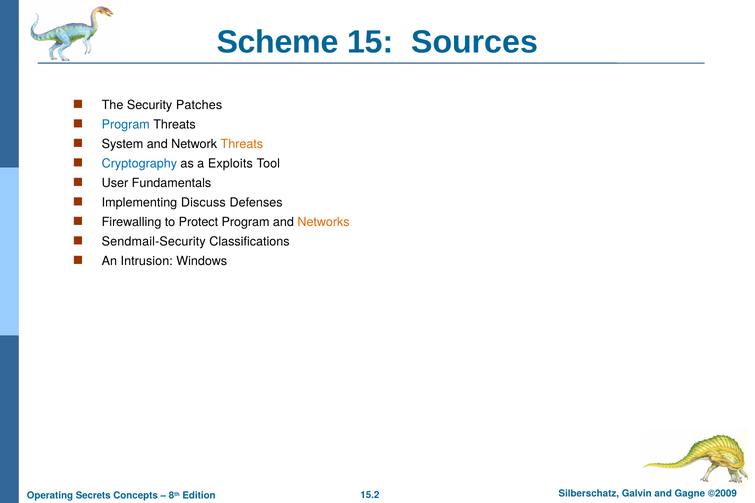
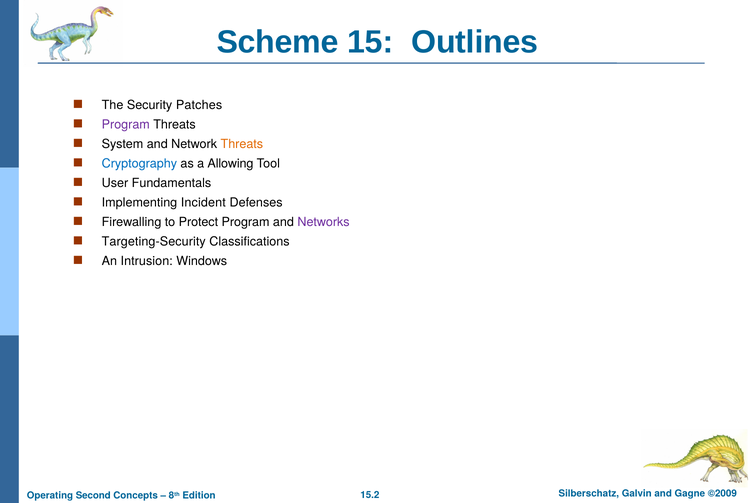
Sources: Sources -> Outlines (475, 42)
Program colour: blue -> purple (126, 125)
Exploits: Exploits -> Allowing (230, 164)
Discuss: Discuss -> Incident (203, 203)
Networks colour: orange -> purple (324, 222)
Sendmail-Security: Sendmail-Security -> Targeting-Security (154, 242)
Secrets: Secrets -> Second (93, 496)
